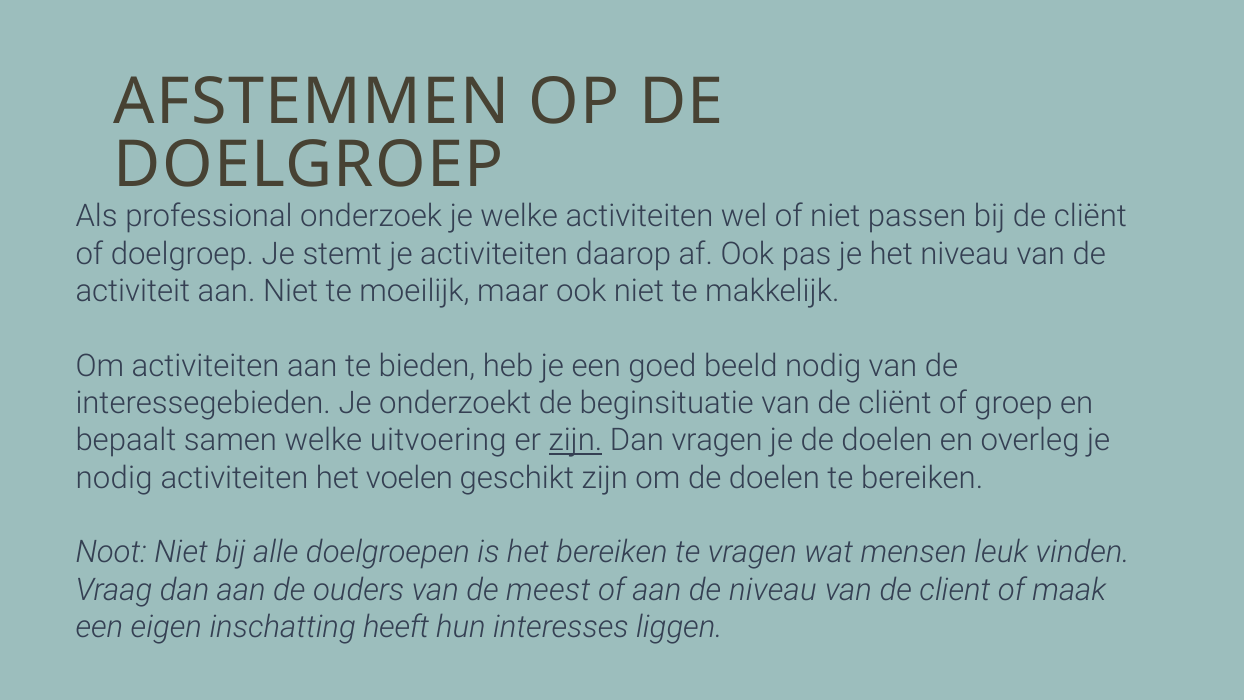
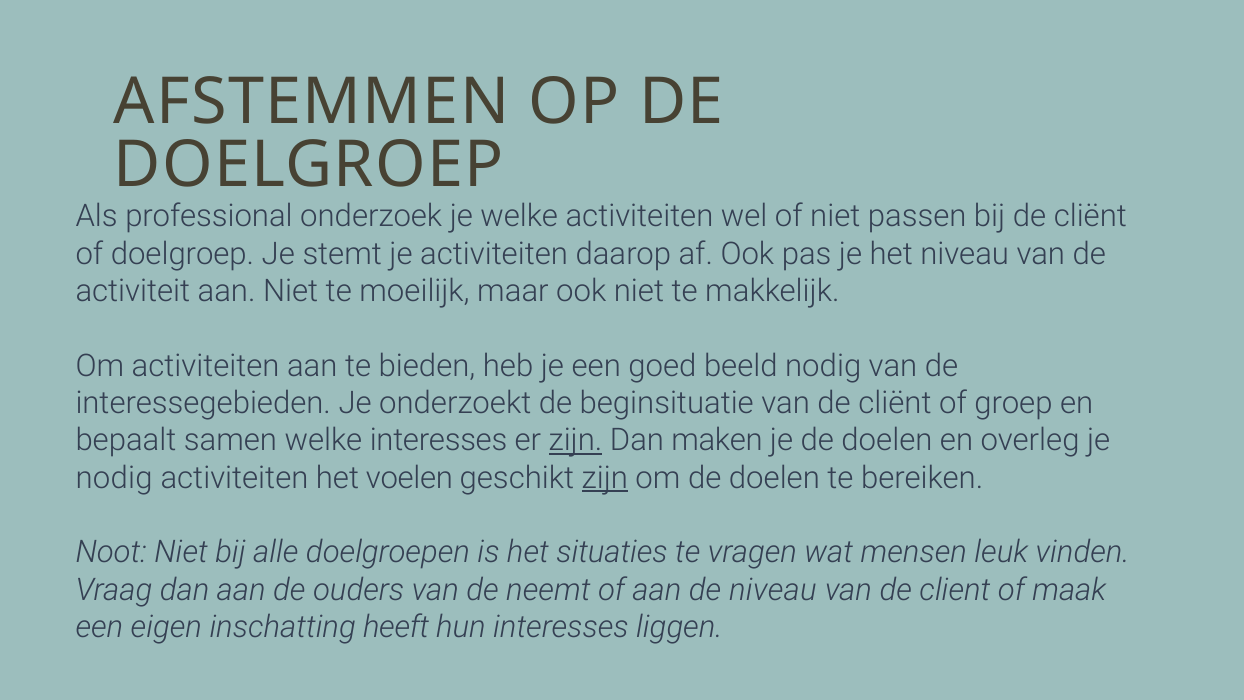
welke uitvoering: uitvoering -> interesses (439, 440)
Dan vragen: vragen -> maken (717, 440)
zijn underline: none -> present (605, 478)
het bereiken: bereiken -> situaties (612, 552)
meest: meest -> neemt (548, 590)
